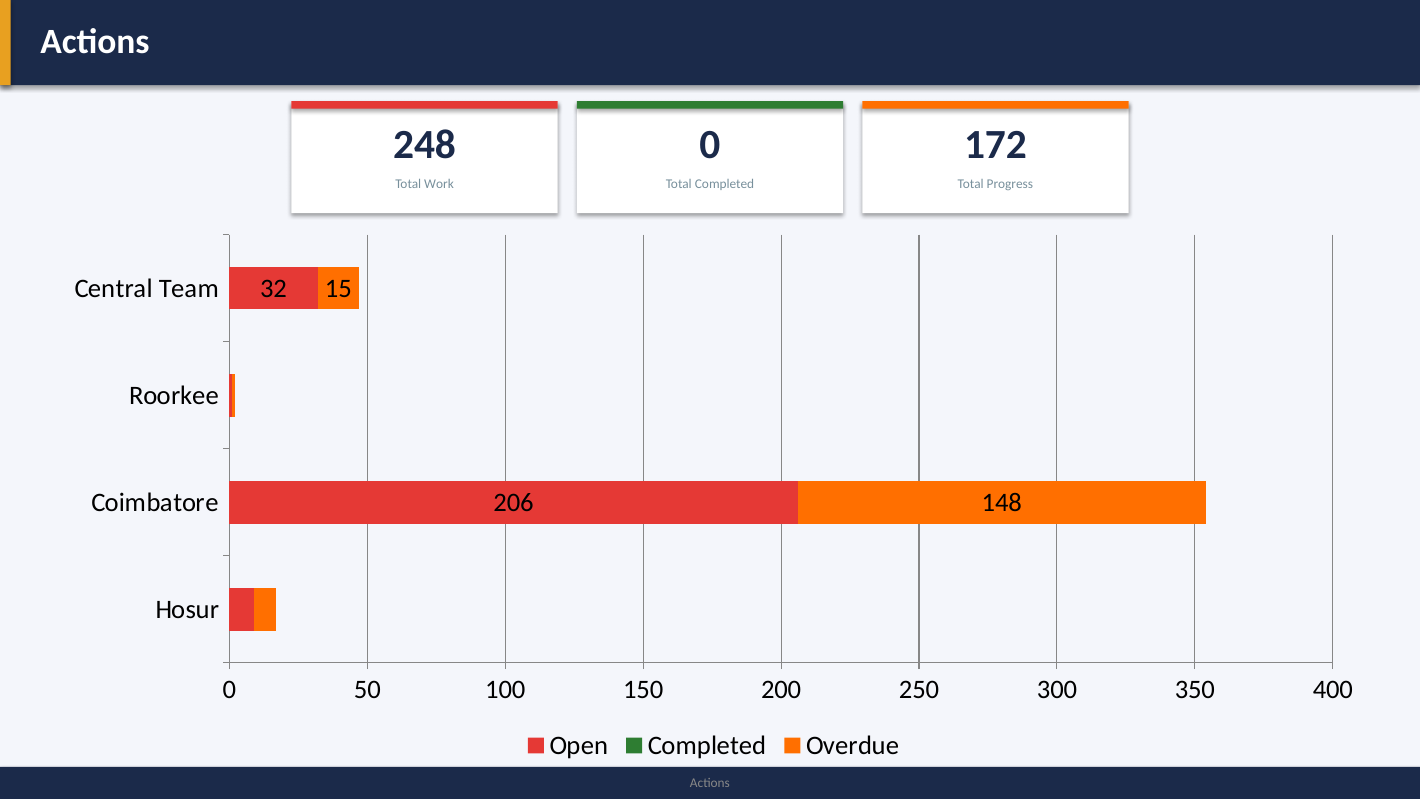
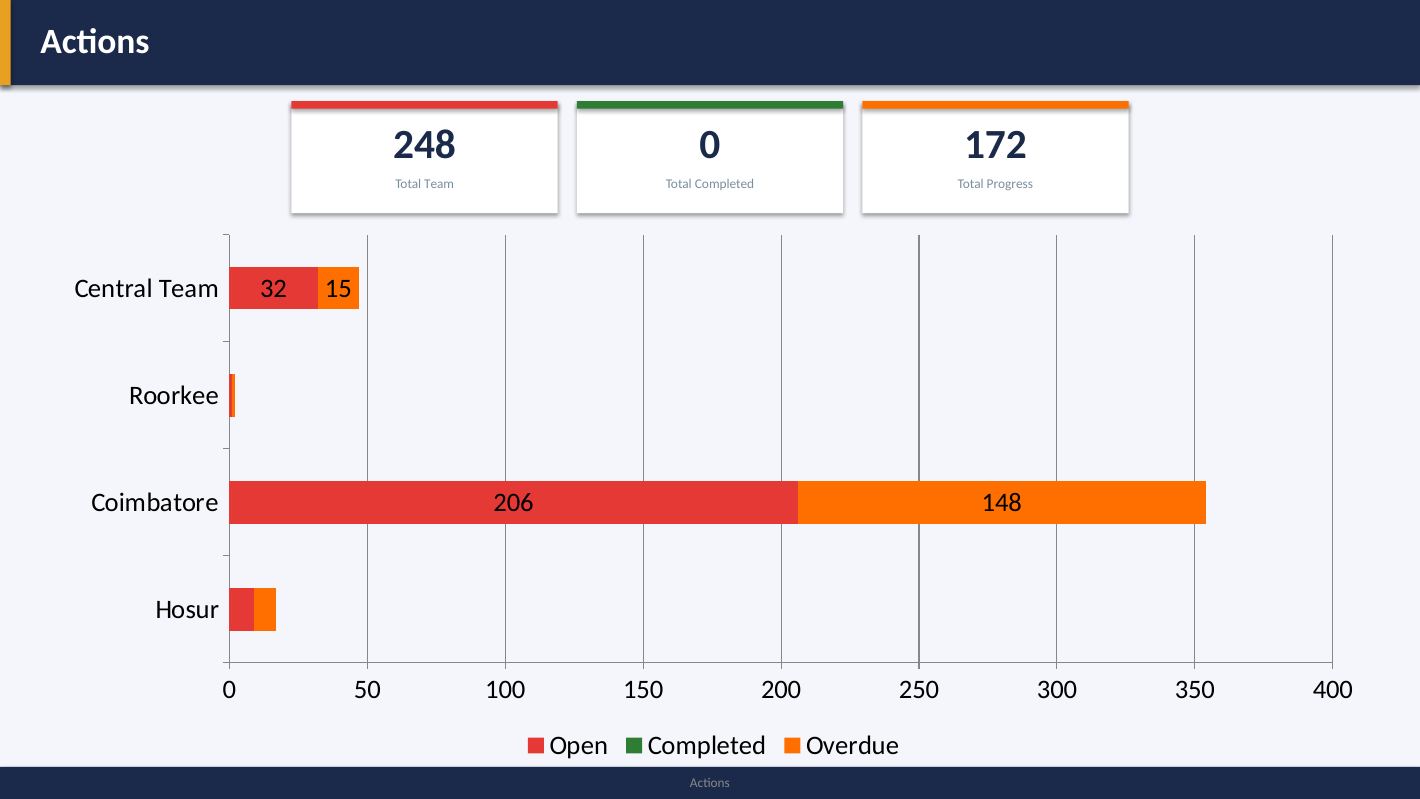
Total Work: Work -> Team (439, 185)
